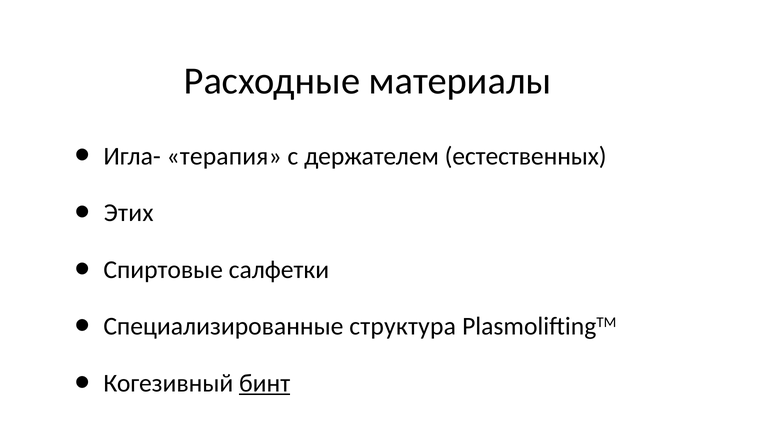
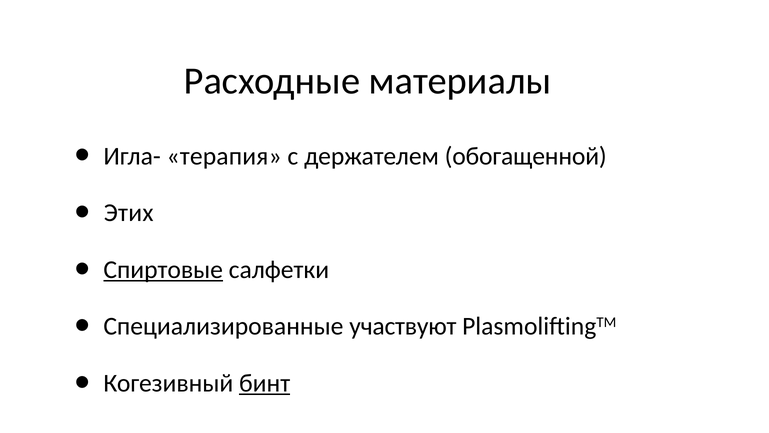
естественных: естественных -> обогащенной (526, 156)
Спиртовые underline: none -> present (163, 269)
структура: структура -> участвуют (403, 326)
